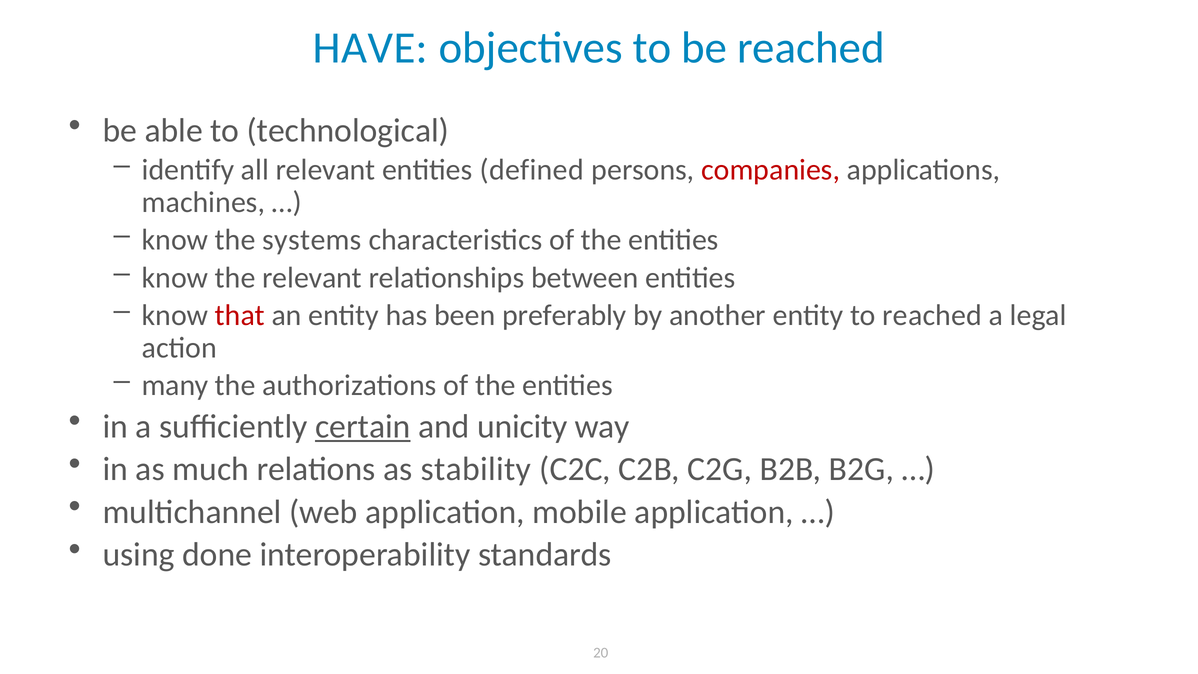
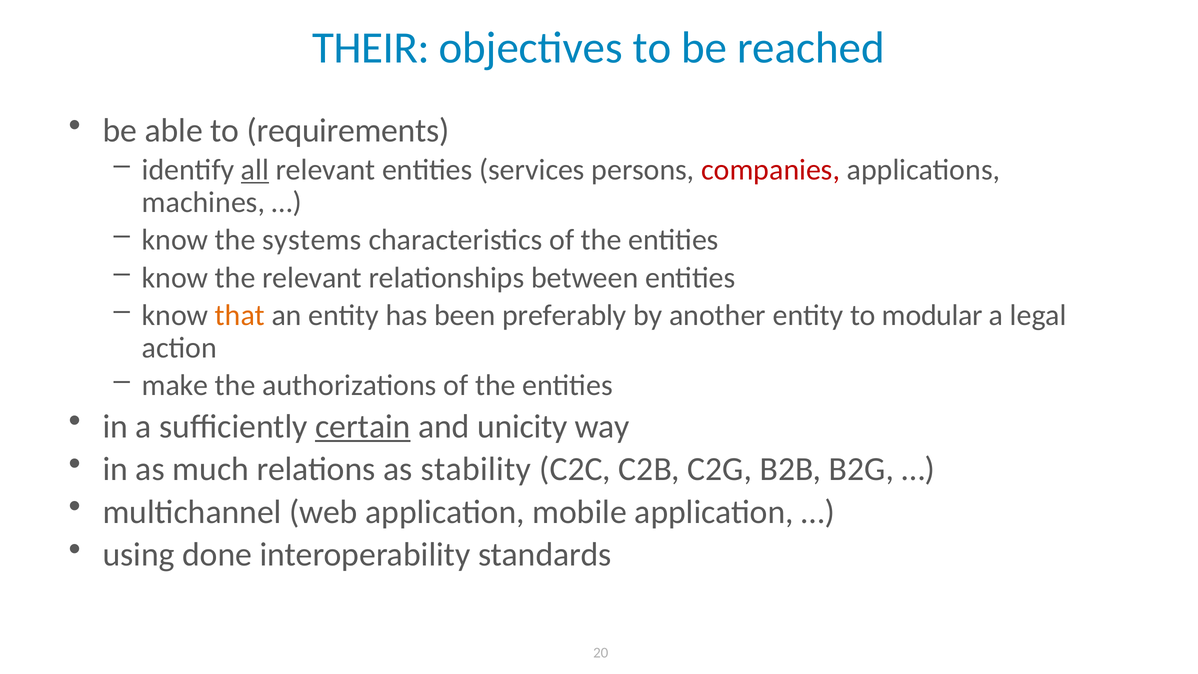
HAVE: HAVE -> THEIR (371, 48)
technological: technological -> requirements (348, 131)
all underline: none -> present (255, 170)
defined: defined -> services (532, 170)
that colour: red -> orange (240, 315)
to reached: reached -> modular (932, 315)
many: many -> make (175, 385)
